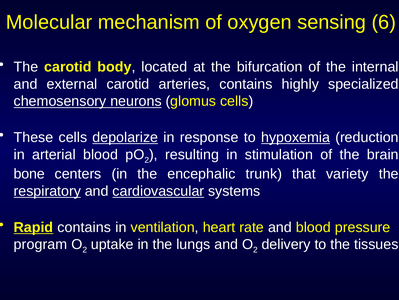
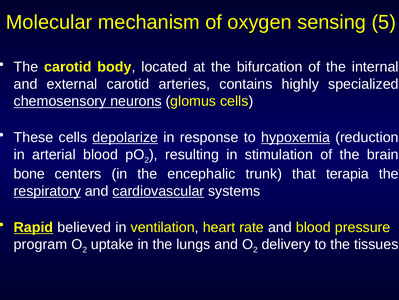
6: 6 -> 5 (384, 22)
variety: variety -> terapia (347, 174)
Rapid contains: contains -> believed (84, 227)
